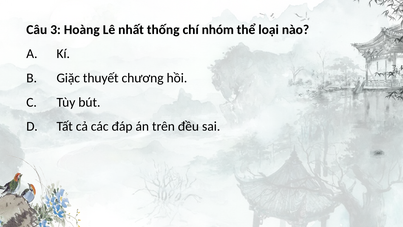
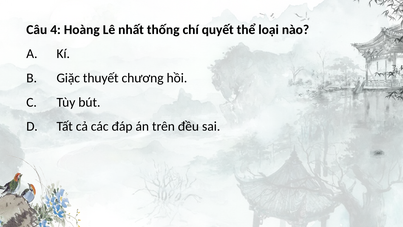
3: 3 -> 4 (56, 30)
nhóm: nhóm -> quyết (218, 30)
